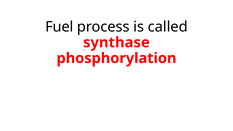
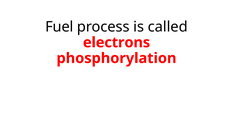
synthase: synthase -> electrons (117, 43)
